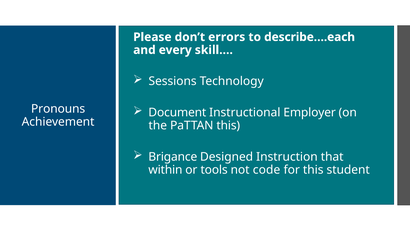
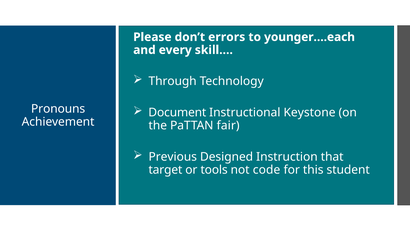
describe….each: describe….each -> younger….each (310, 37)
Sessions: Sessions -> Through (173, 81)
Employer: Employer -> Keystone (310, 113)
PaTTAN this: this -> fair (228, 125)
Brigance: Brigance -> Previous (173, 157)
within: within -> target (165, 170)
